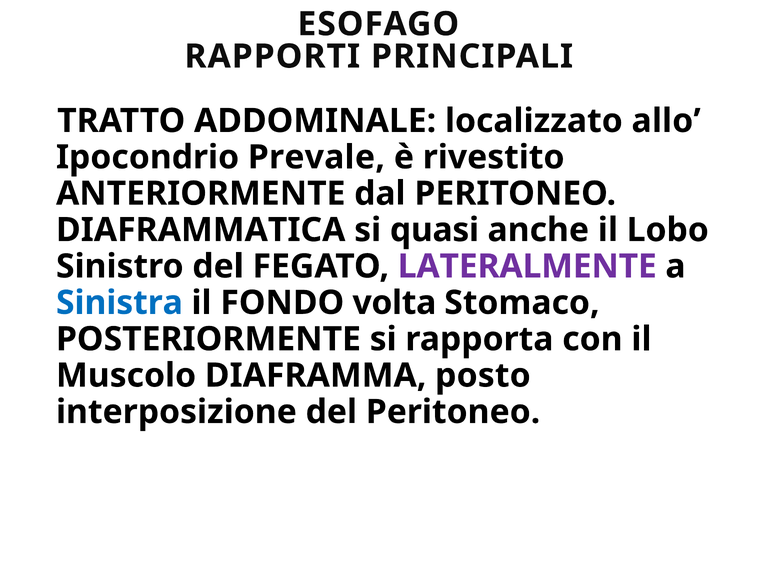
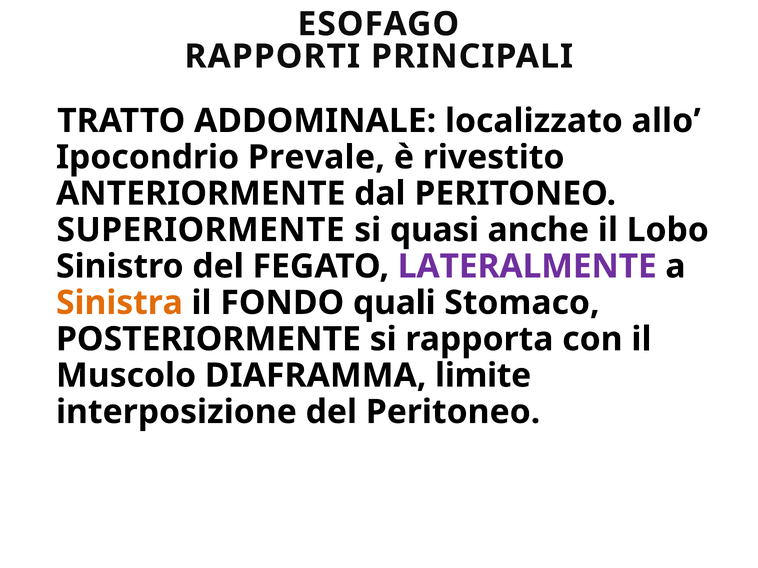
DIAFRAMMATICA: DIAFRAMMATICA -> SUPERIORMENTE (201, 230)
Sinistra colour: blue -> orange (119, 303)
volta: volta -> quali (394, 303)
posto: posto -> limite (483, 376)
